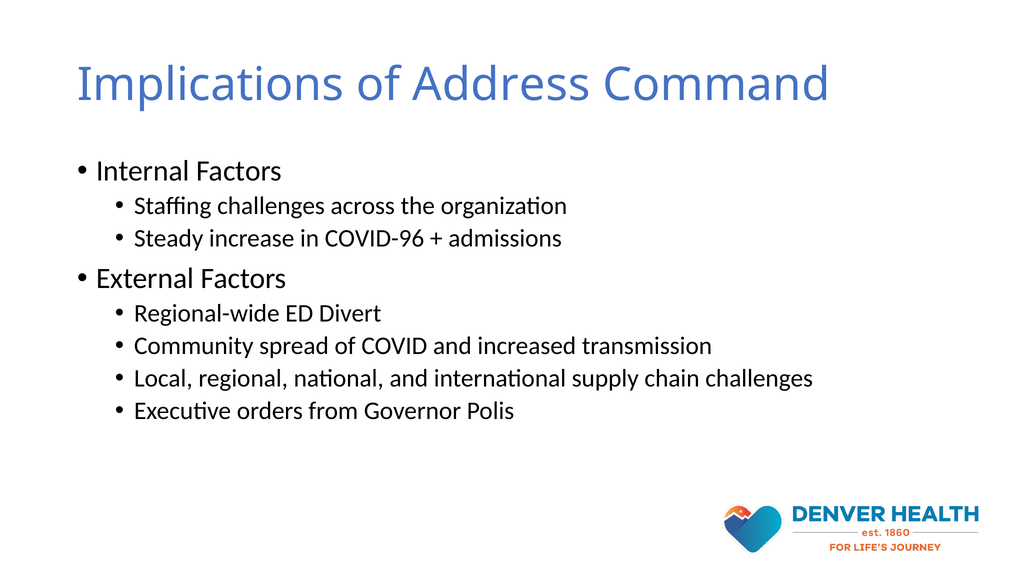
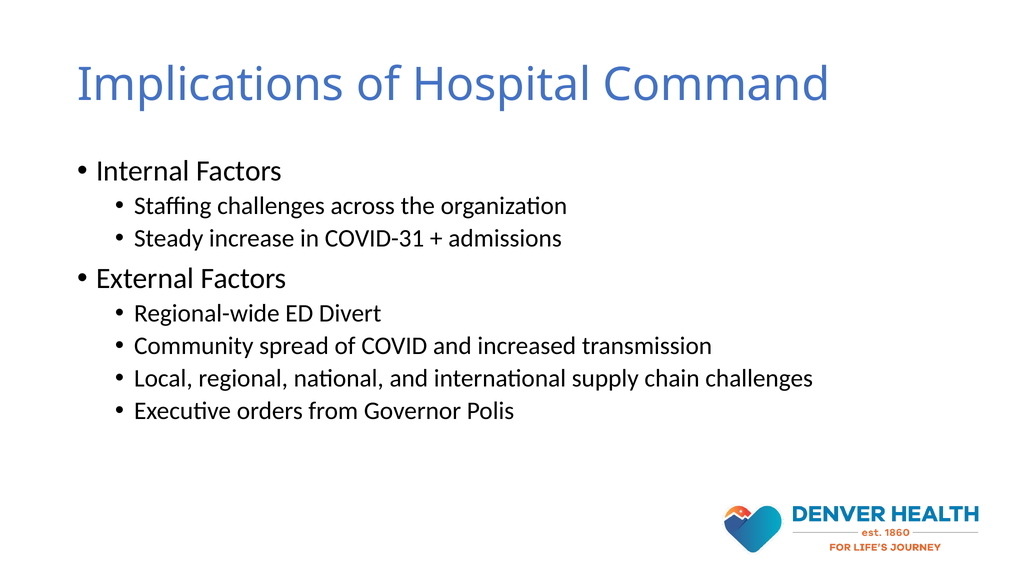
Address: Address -> Hospital (502, 85)
COVID-96: COVID-96 -> COVID-31 (375, 239)
